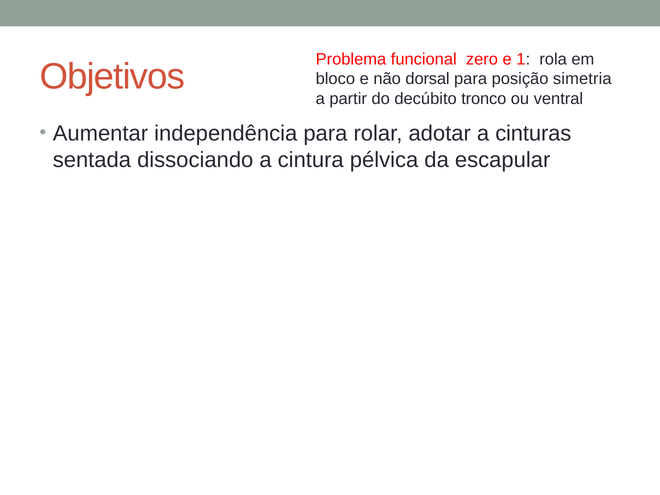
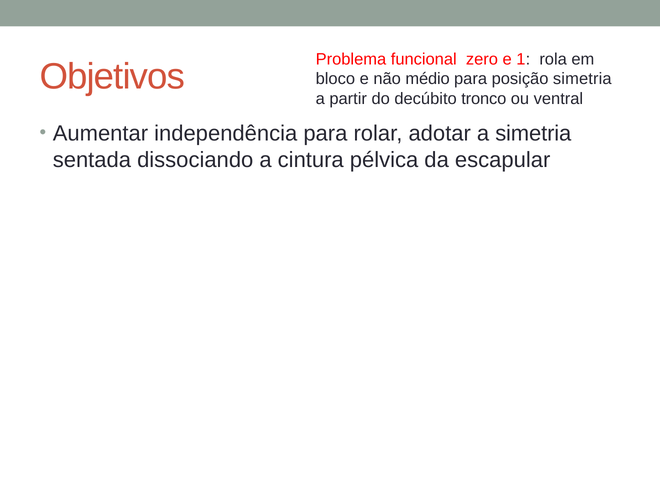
dorsal: dorsal -> médio (428, 79)
a cinturas: cinturas -> simetria (533, 134)
